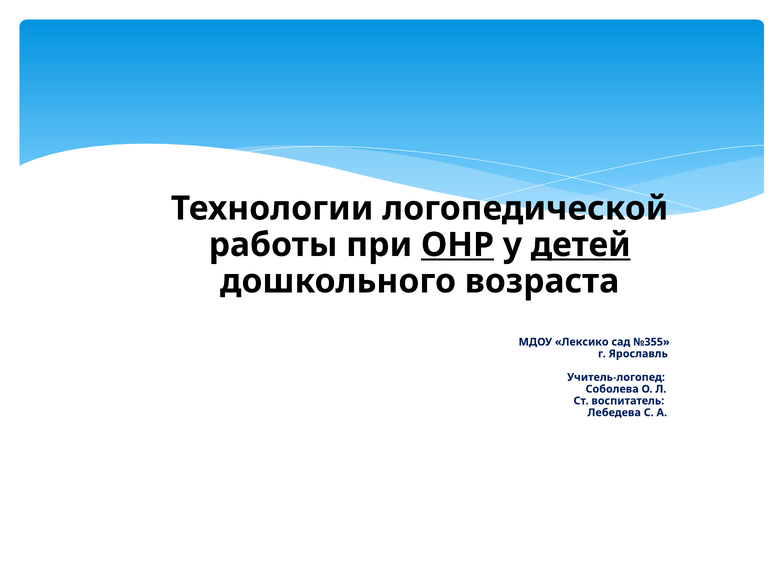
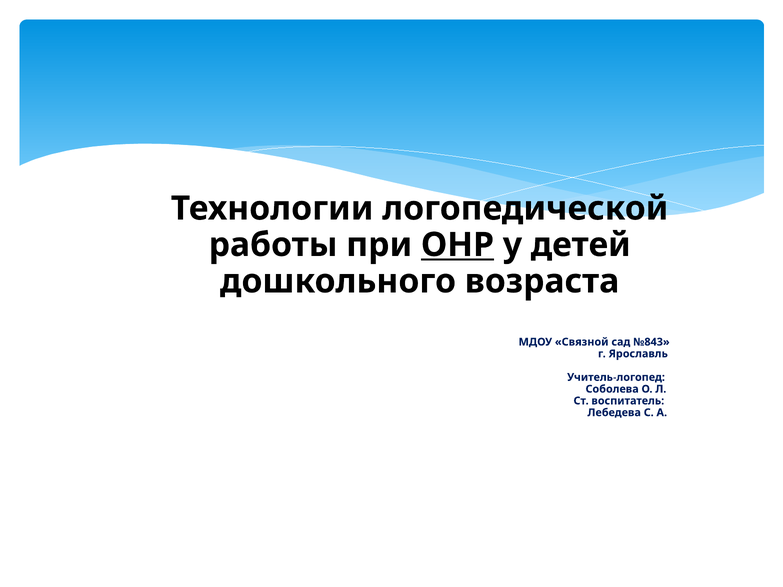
детей underline: present -> none (581, 245)
Лексико: Лексико -> Связной (582, 342)
№355: №355 -> №843 (651, 342)
